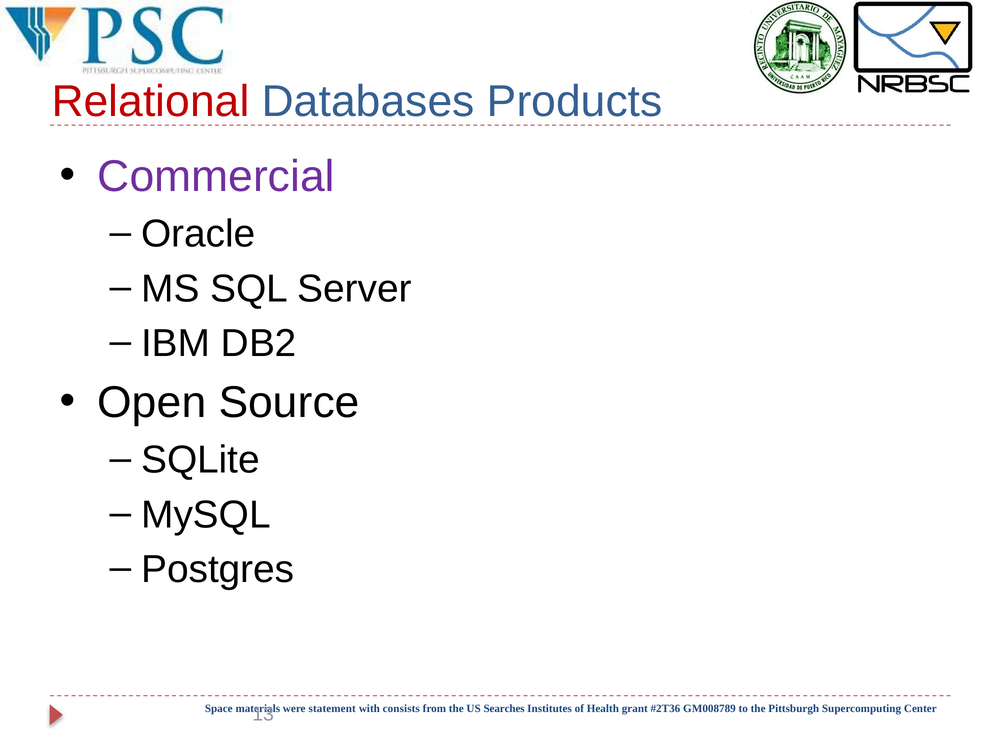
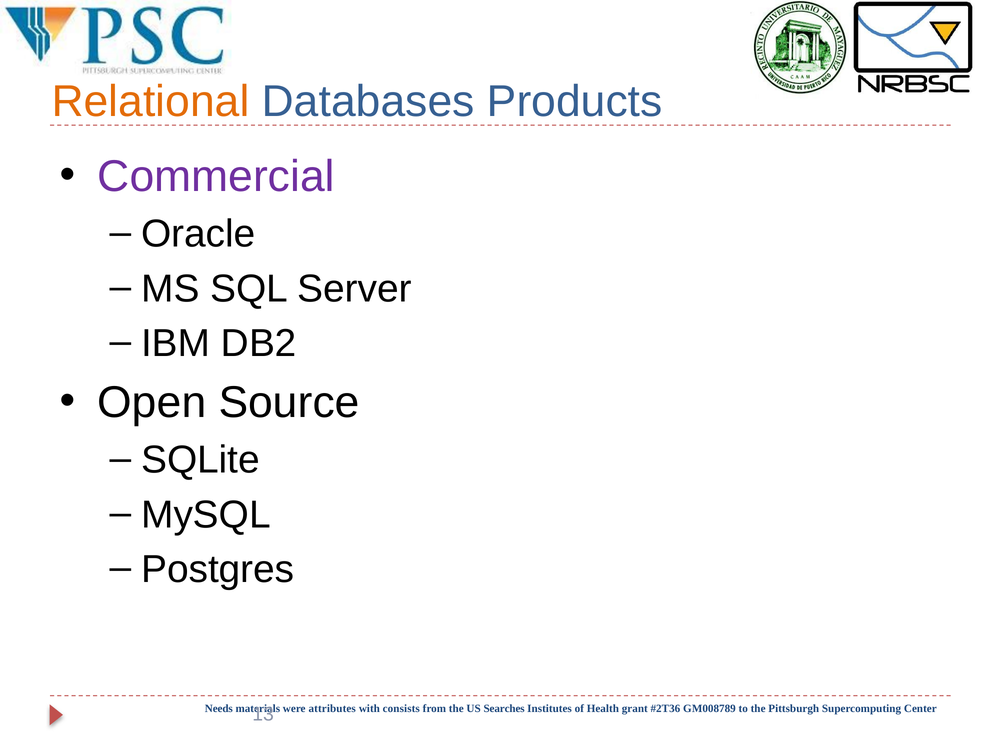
Relational colour: red -> orange (150, 101)
Space: Space -> Needs (219, 708)
statement: statement -> attributes (332, 708)
